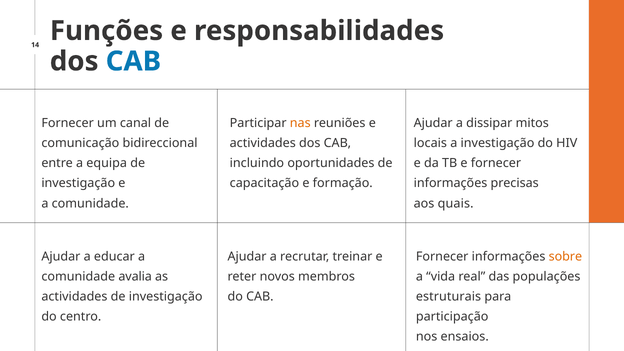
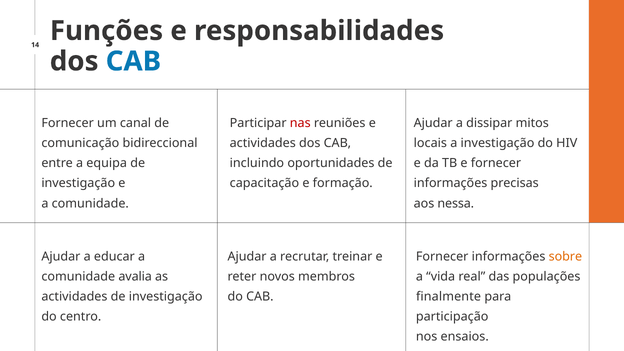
nas colour: orange -> red (300, 123)
quais: quais -> nessa (456, 203)
estruturais: estruturais -> finalmente (449, 297)
